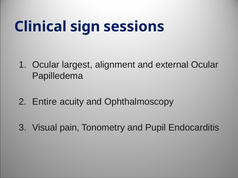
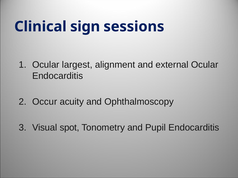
Papilledema: Papilledema -> Endocarditis (58, 76)
Entire: Entire -> Occur (45, 102)
pain: pain -> spot (70, 128)
